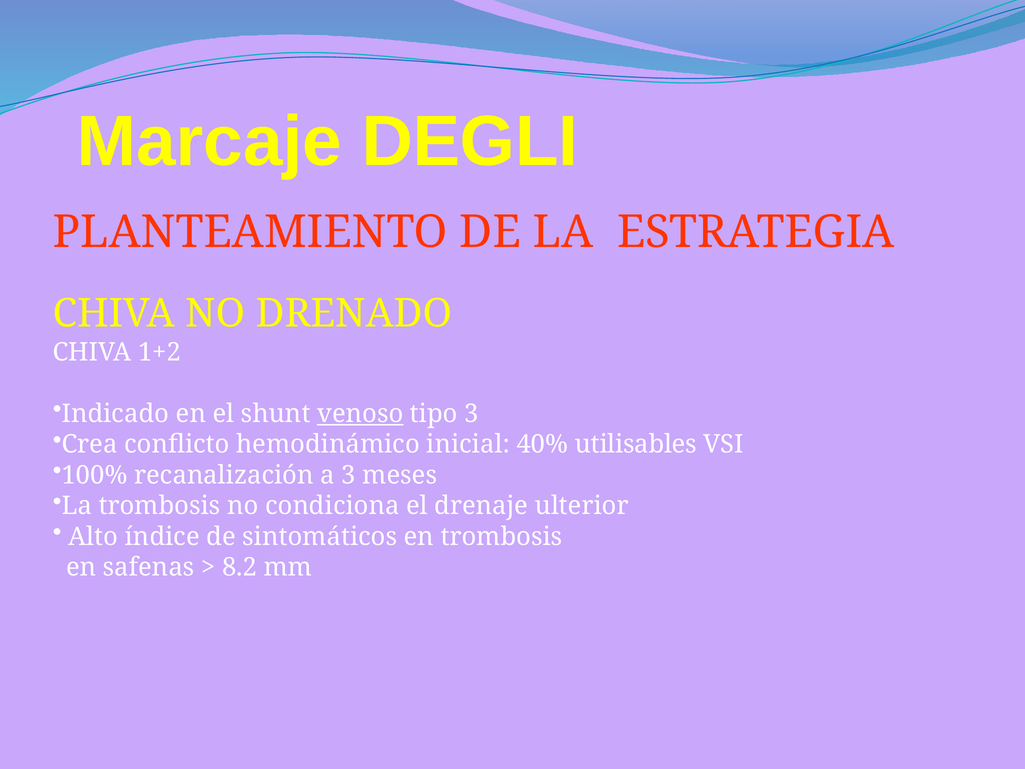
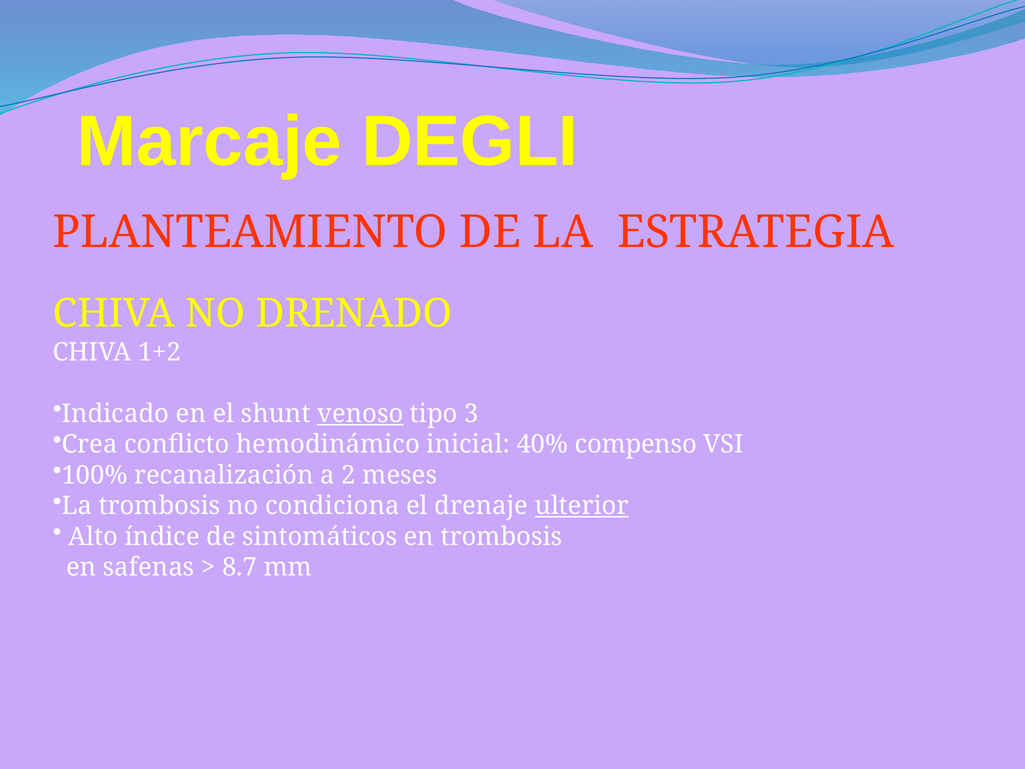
utilisables: utilisables -> compenso (636, 444)
a 3: 3 -> 2 (349, 475)
ulterior underline: none -> present (582, 506)
8.2: 8.2 -> 8.7 (240, 567)
